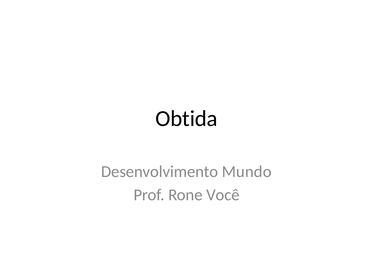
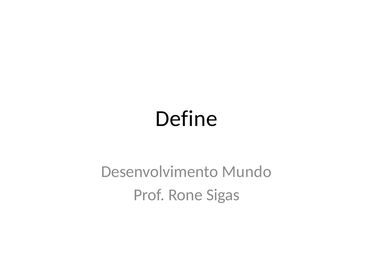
Obtida: Obtida -> Define (186, 118)
Você: Você -> Sigas (223, 195)
